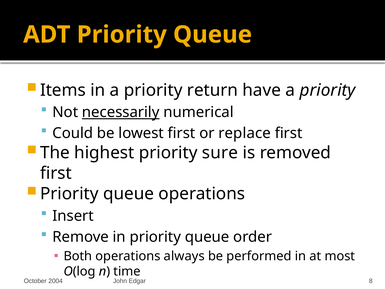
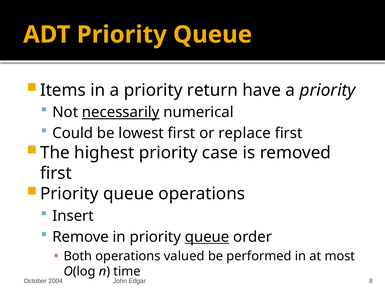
sure: sure -> case (220, 153)
queue underline: none -> present (207, 237)
always: always -> valued (184, 256)
